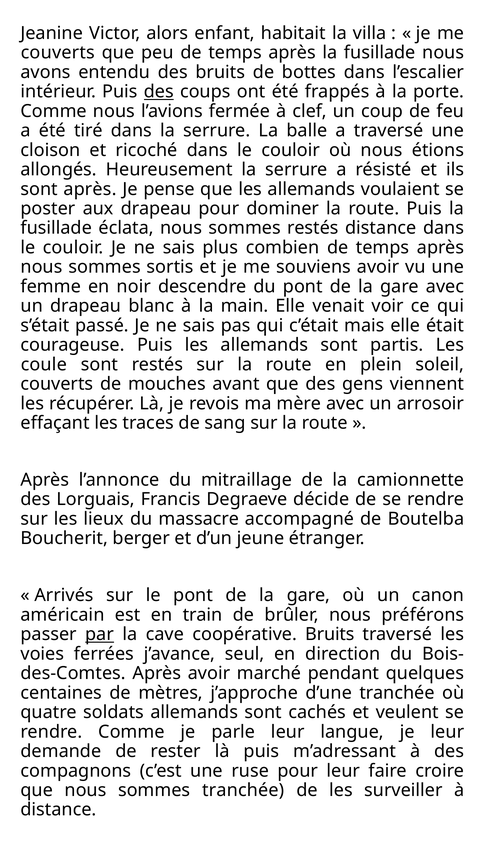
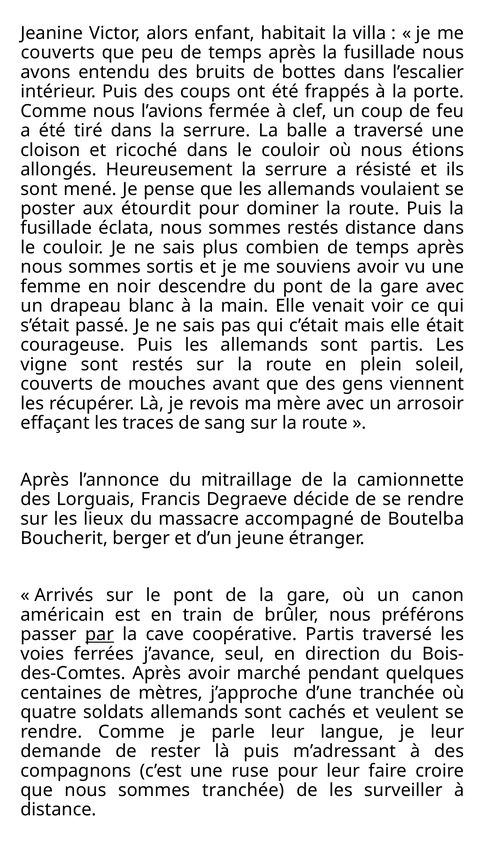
des underline: present -> none (159, 92)
sont après: après -> mené (90, 189)
aux drapeau: drapeau -> étourdit (156, 208)
coule: coule -> vigne (44, 364)
coopérative Bruits: Bruits -> Partis (330, 634)
